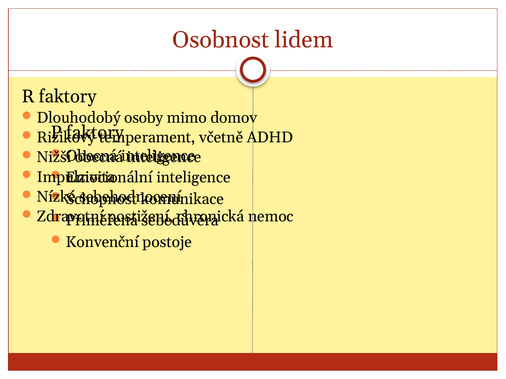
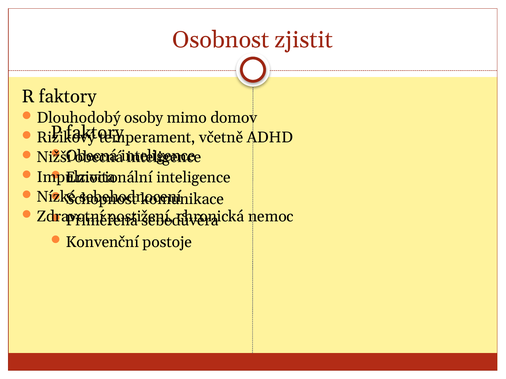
lidem: lidem -> zjistit (304, 40)
